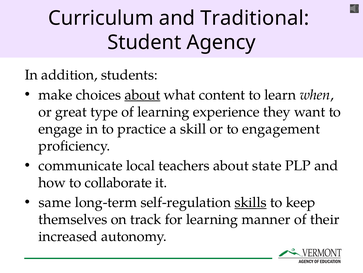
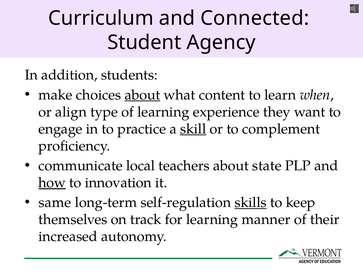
Traditional: Traditional -> Connected (255, 18)
great: great -> align (71, 112)
skill underline: none -> present (193, 128)
engagement: engagement -> complement (281, 128)
how underline: none -> present (52, 182)
collaborate: collaborate -> innovation (118, 182)
